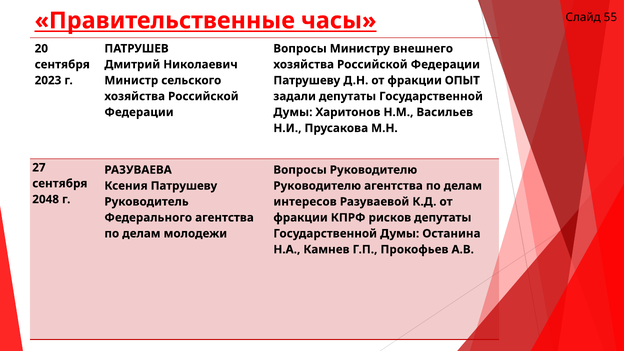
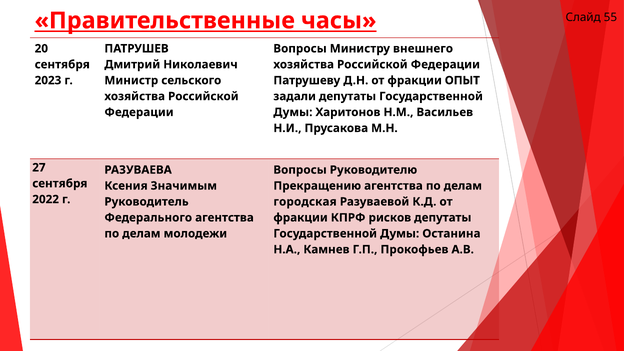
Ксения Патрушеву: Патрушеву -> Значимым (184, 186)
Руководителю: Руководителю -> Прекращению (317, 186)
2048: 2048 -> 2022 (46, 199)
интересов: интересов -> городская (305, 202)
